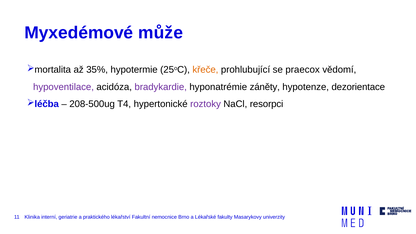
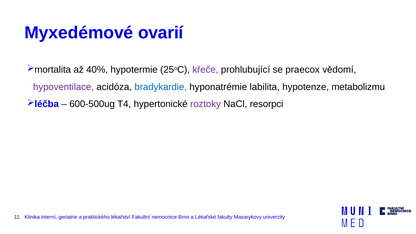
může: může -> ovarií (161, 33)
35%: 35% -> 40% (97, 70)
křeče colour: orange -> purple (205, 70)
bradykardie colour: purple -> blue (161, 87)
záněty: záněty -> labilita (265, 87)
dezorientace: dezorientace -> metabolizmu (358, 87)
208-500ug: 208-500ug -> 600-500ug (92, 104)
